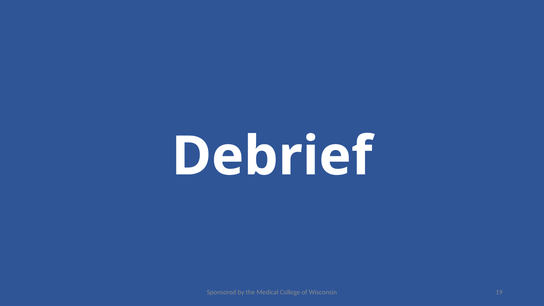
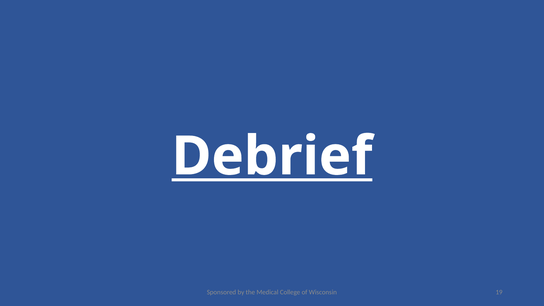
Debrief underline: none -> present (272, 156)
